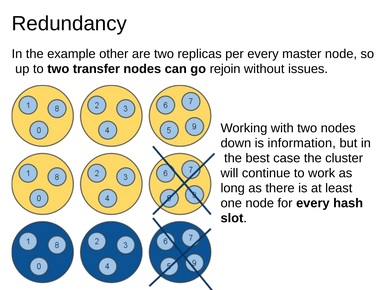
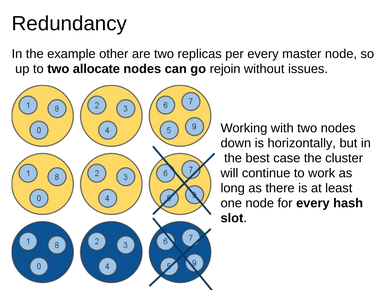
transfer: transfer -> allocate (96, 69)
information: information -> horizontally (302, 143)
